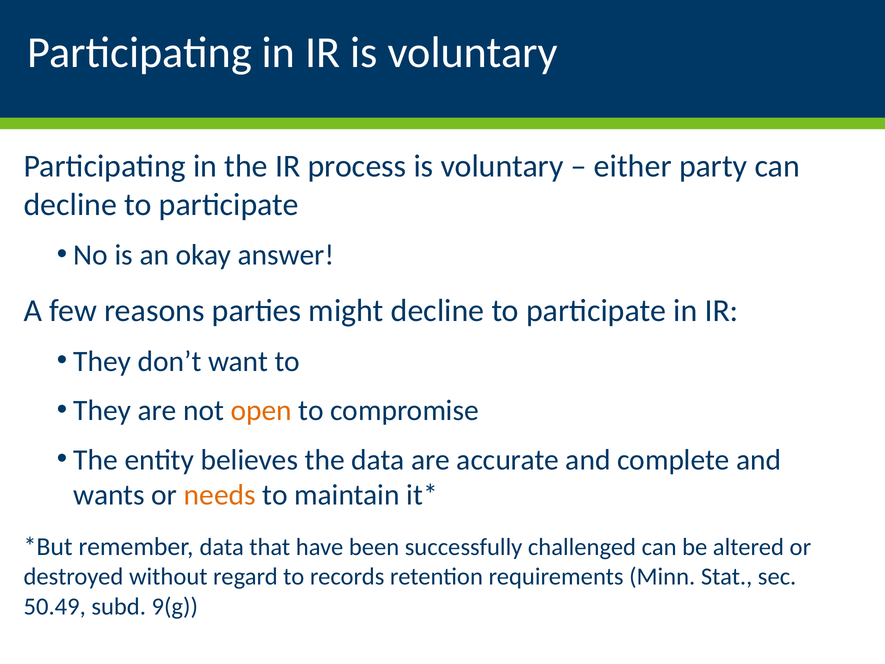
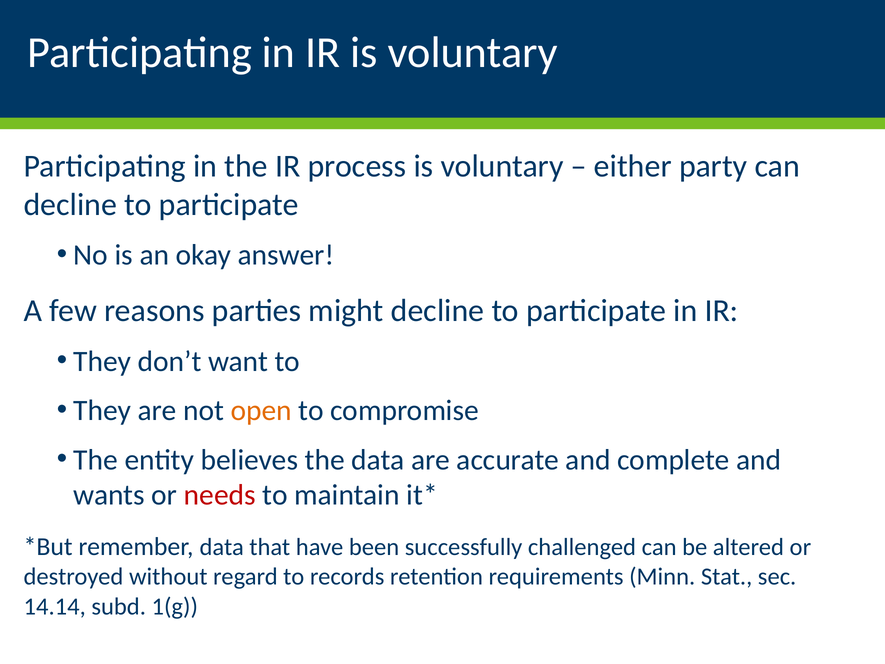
needs colour: orange -> red (220, 495)
50.49: 50.49 -> 14.14 (55, 606)
9(g: 9(g -> 1(g (175, 606)
